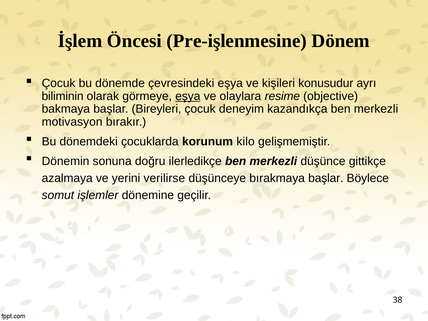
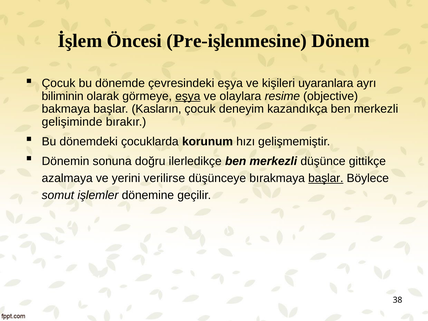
konusudur: konusudur -> uyaranlara (326, 83)
Bireyleri: Bireyleri -> Kasların (157, 109)
motivasyon: motivasyon -> gelişiminde (72, 122)
kilo: kilo -> hızı (246, 142)
başlar underline: none -> present (326, 178)
